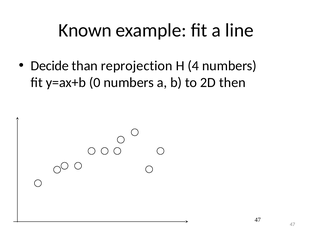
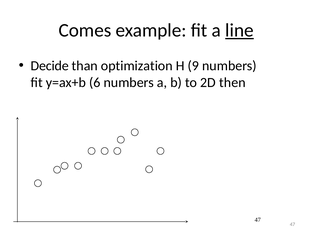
Known: Known -> Comes (85, 30)
line underline: none -> present (239, 30)
reprojection: reprojection -> optimization (137, 66)
4: 4 -> 9 (193, 66)
0: 0 -> 6 (95, 83)
